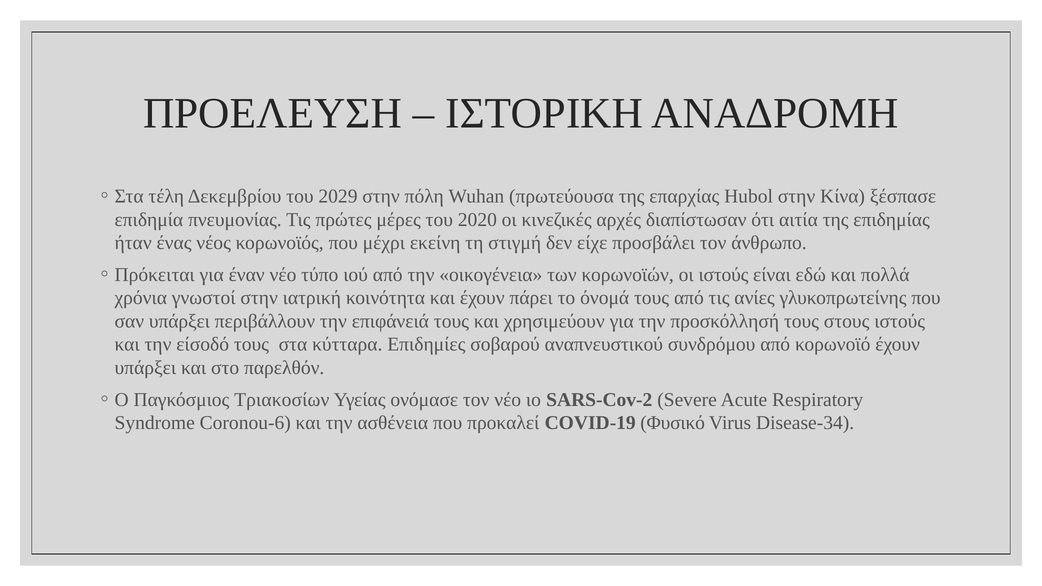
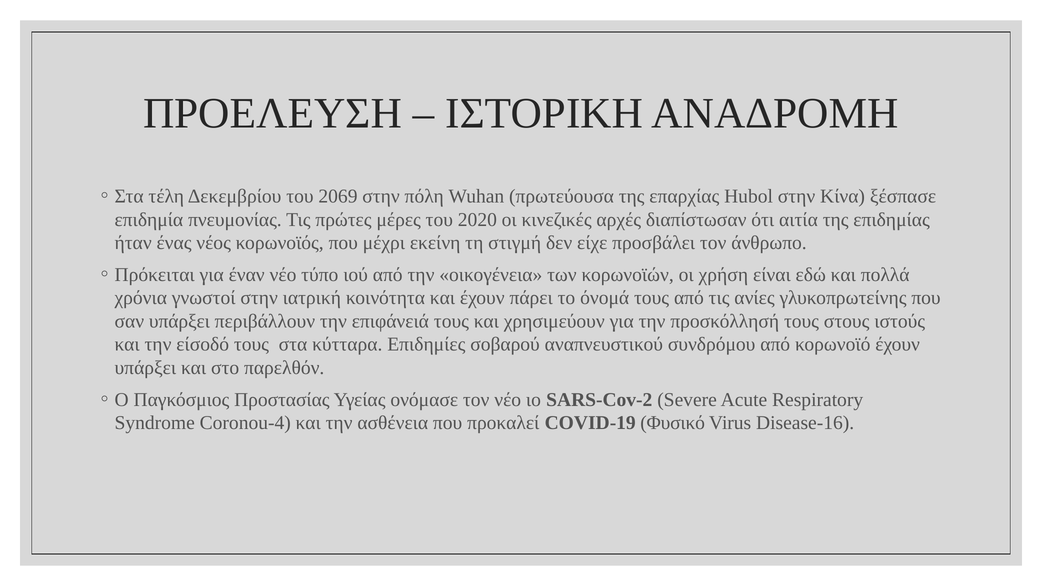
2029: 2029 -> 2069 (338, 196)
οι ιστούς: ιστούς -> χρήση (723, 275)
Τριακοσίων: Τριακοσίων -> Προστασίας (282, 400)
Coronou-6: Coronou-6 -> Coronou-4 (245, 423)
Disease-34: Disease-34 -> Disease-16 (805, 423)
